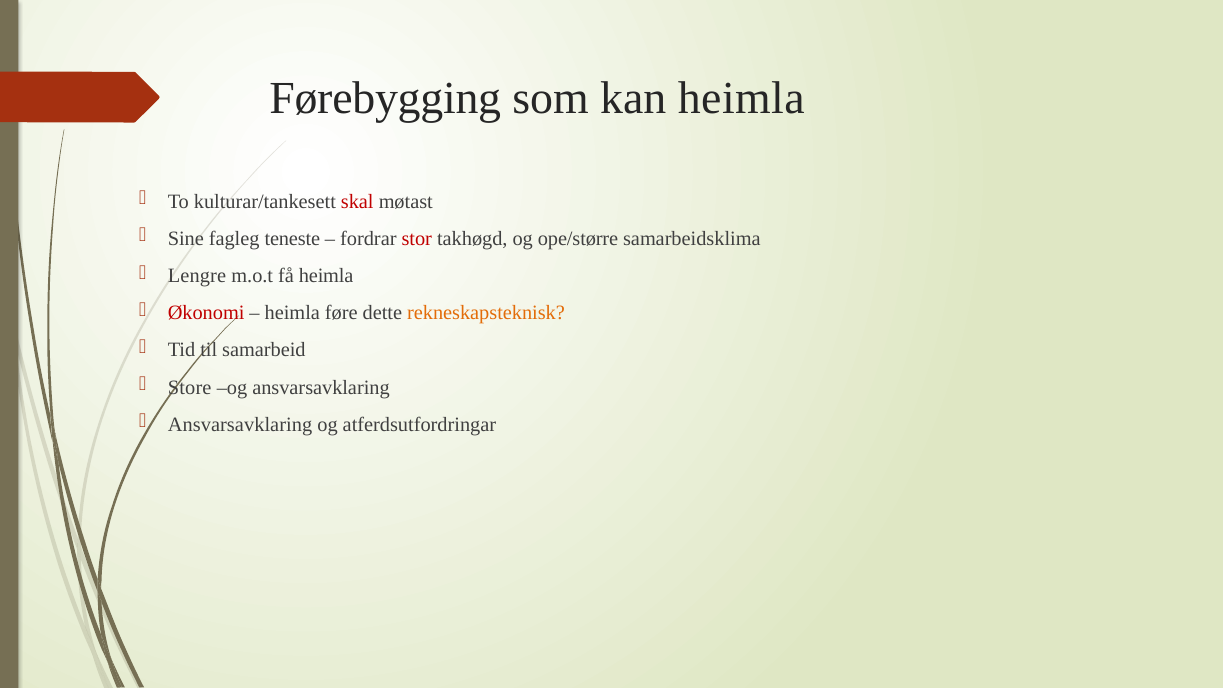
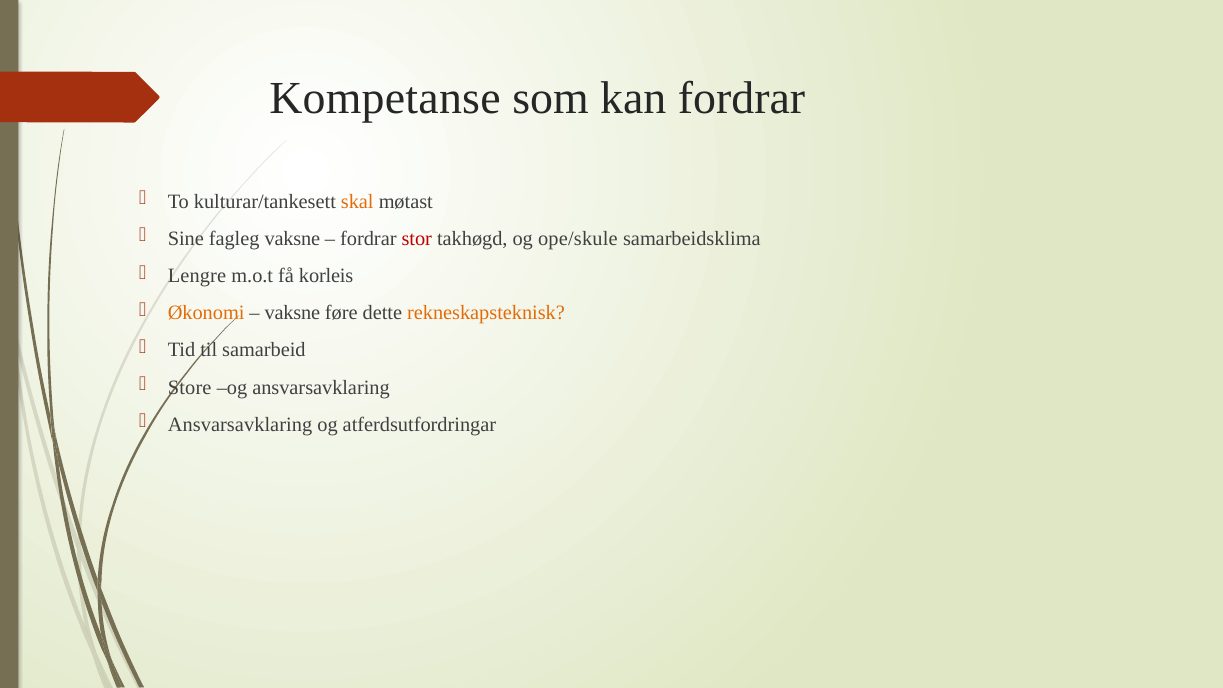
Førebygging: Førebygging -> Kompetanse (385, 98)
kan heimla: heimla -> fordrar (742, 98)
skal colour: red -> orange (357, 201)
fagleg teneste: teneste -> vaksne (292, 239)
ope/større: ope/større -> ope/skule (578, 239)
få heimla: heimla -> korleis (326, 276)
Økonomi colour: red -> orange (206, 313)
heimla: heimla -> vaksne (292, 313)
